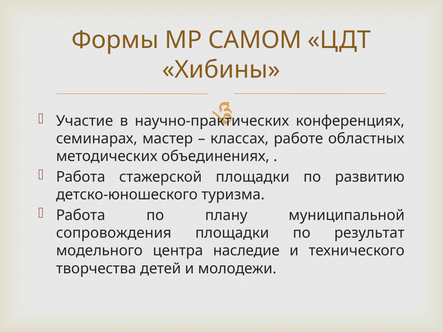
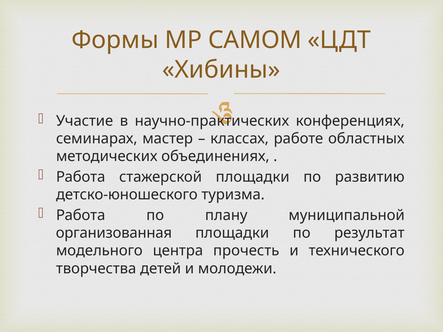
сопровождения: сопровождения -> организованная (114, 233)
наследие: наследие -> прочесть (246, 251)
